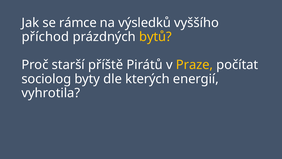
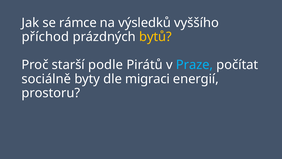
příště: příště -> podle (106, 65)
Praze colour: yellow -> light blue (194, 65)
sociolog: sociolog -> sociálně (46, 79)
kterých: kterých -> migraci (147, 79)
vyhrotila: vyhrotila -> prostoru (51, 93)
